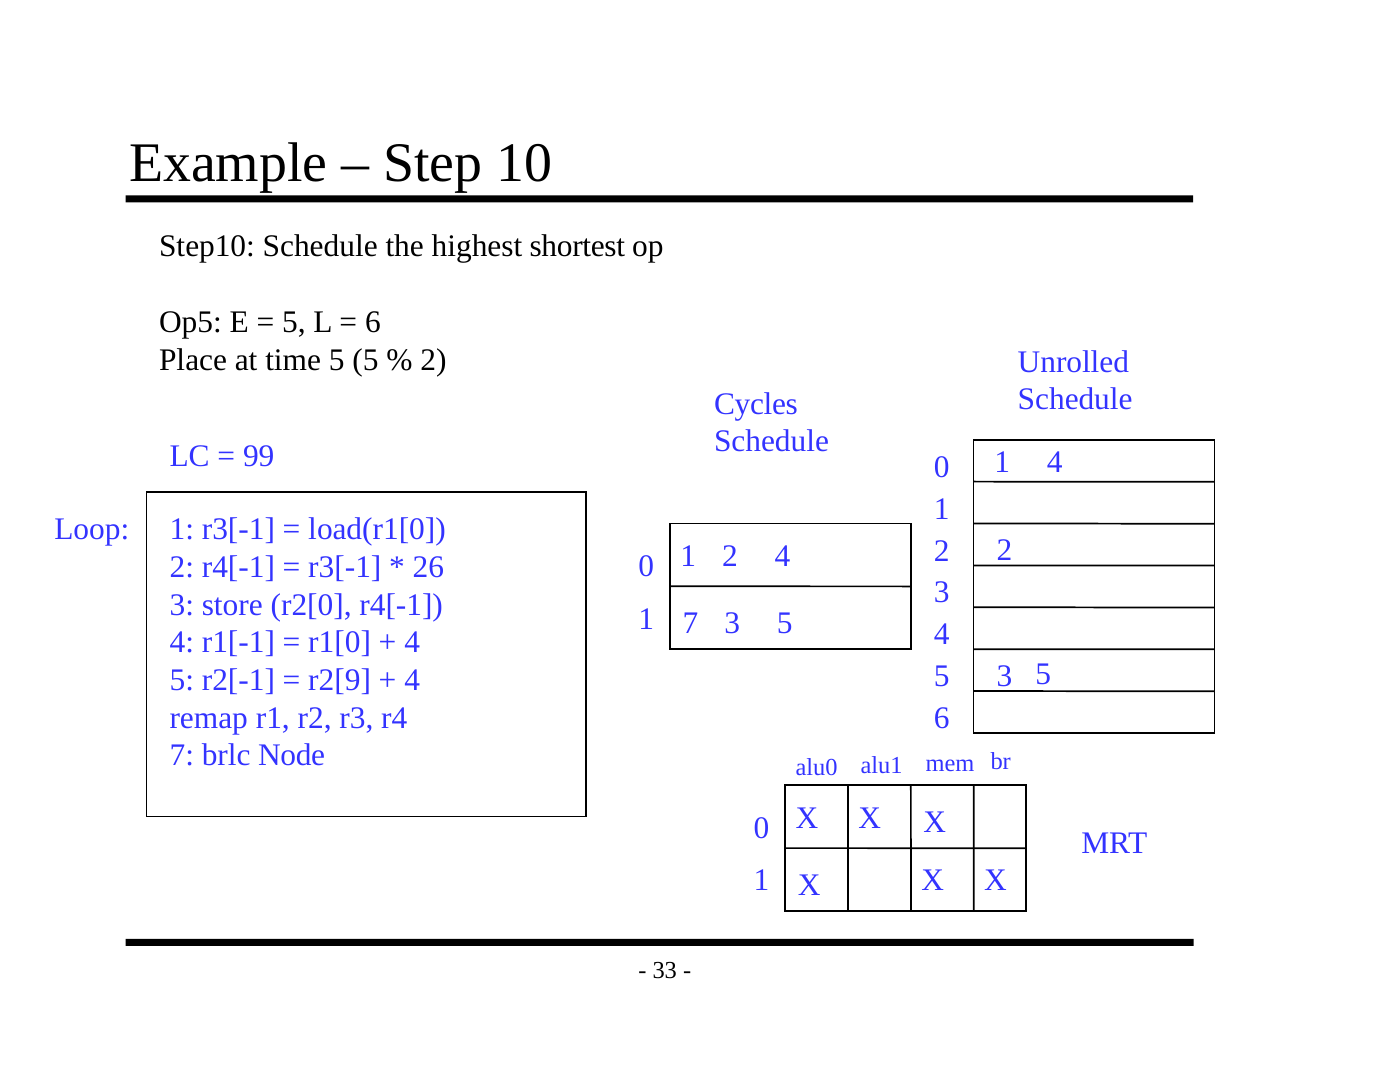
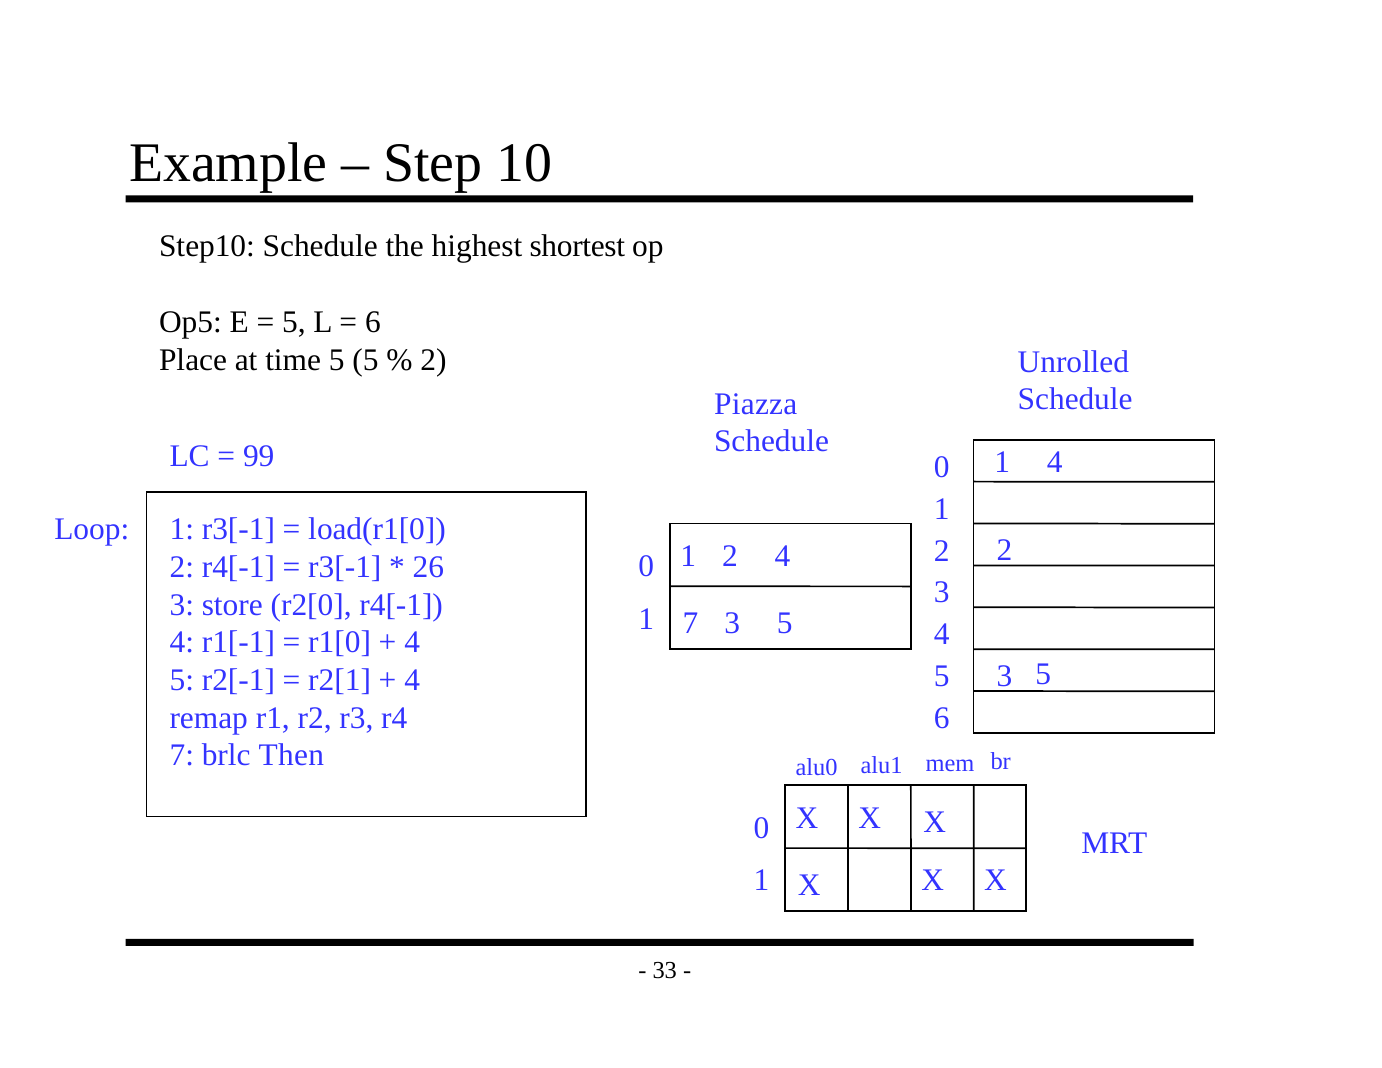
Cycles: Cycles -> Piazza (756, 404)
r2[9: r2[9 -> r2[1 (340, 680)
Node: Node -> Then (291, 755)
